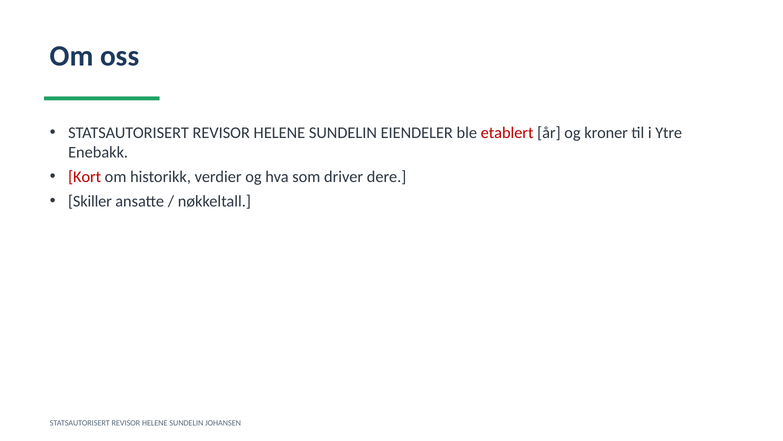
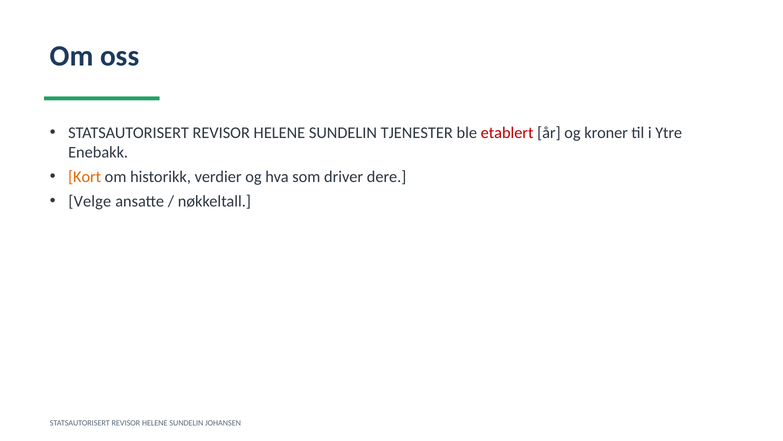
EIENDELER: EIENDELER -> TJENESTER (417, 133)
Kort colour: red -> orange (85, 177)
Skiller: Skiller -> Velge (90, 201)
